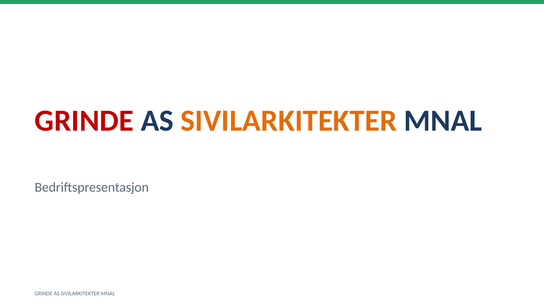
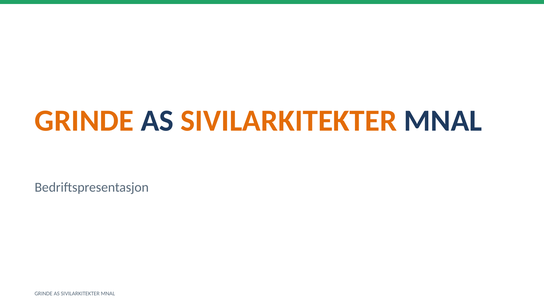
GRINDE colour: red -> orange (84, 121)
